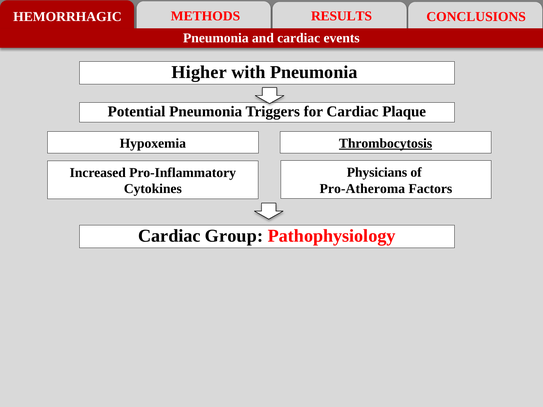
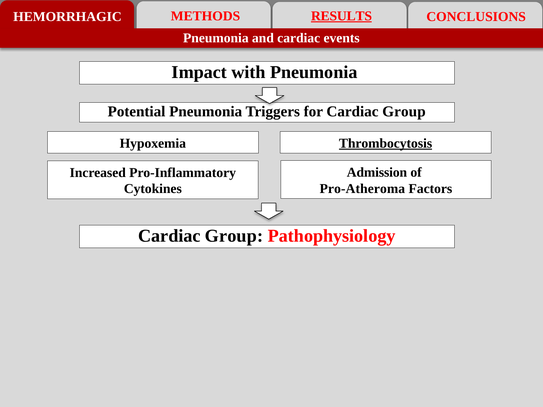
RESULTS underline: none -> present (342, 16)
Higher: Higher -> Impact (199, 72)
for Cardiac Plaque: Plaque -> Group (404, 112)
Physicians: Physicians -> Admission (377, 172)
